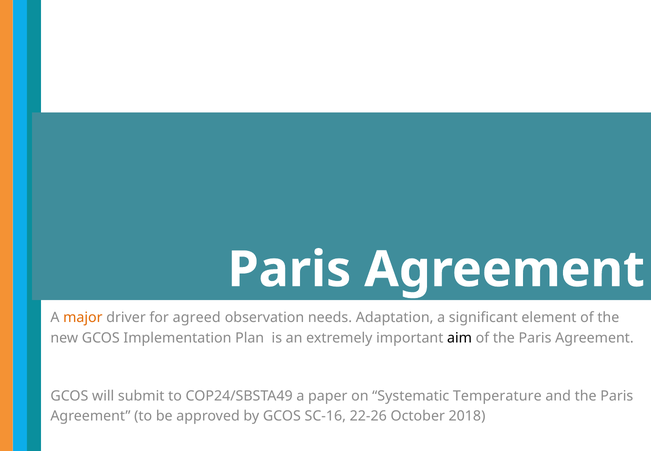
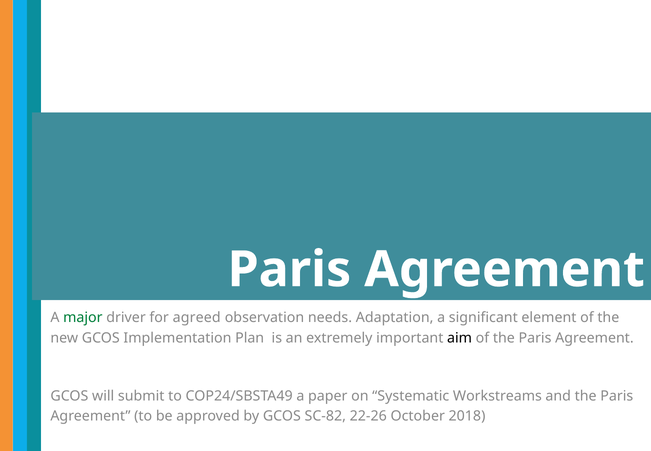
major colour: orange -> green (83, 318)
Temperature: Temperature -> Workstreams (497, 396)
SC-16: SC-16 -> SC-82 (325, 416)
